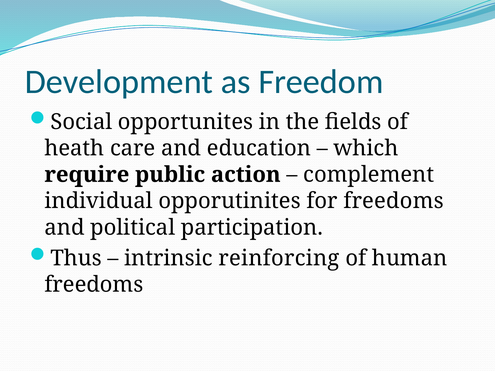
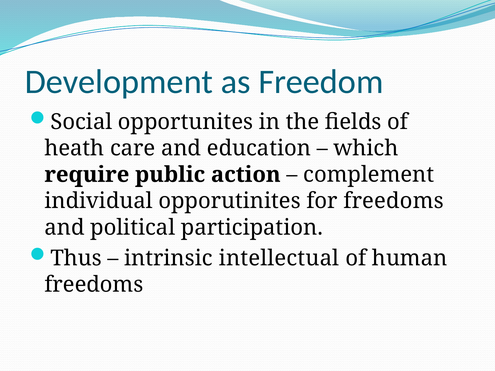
reinforcing: reinforcing -> intellectual (279, 258)
